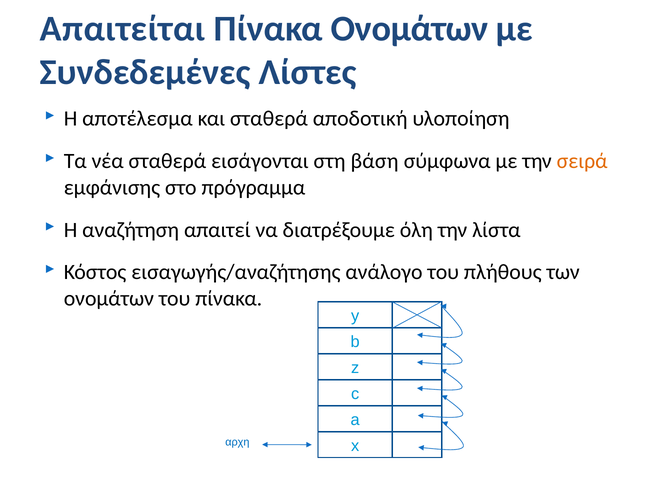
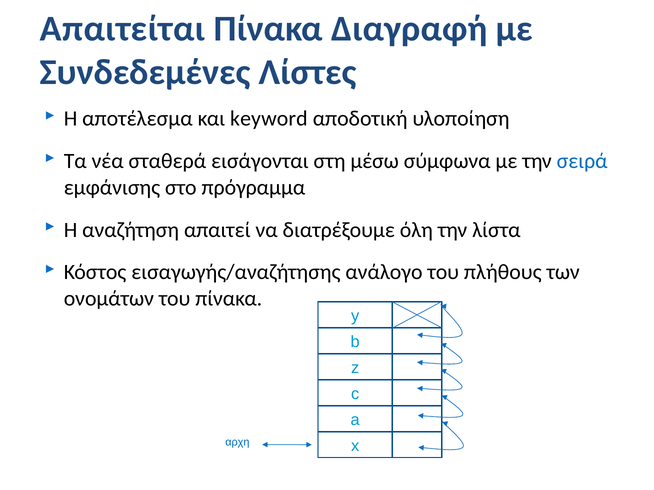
Πίνακα Ονομάτων: Ονομάτων -> Διαγραφή (409, 29)
και σταθερά: σταθερά -> keyword (269, 119)
βάση: βάση -> μέσω (375, 161)
σειρά colour: orange -> blue (582, 161)
